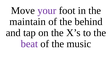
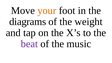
your colour: purple -> orange (47, 11)
maintain: maintain -> diagrams (28, 22)
behind: behind -> weight (89, 22)
